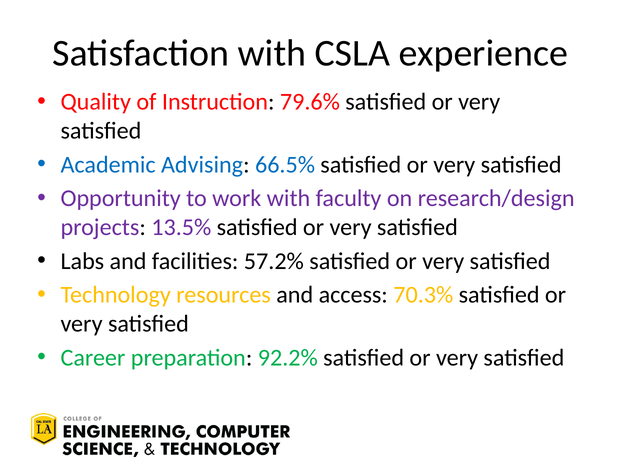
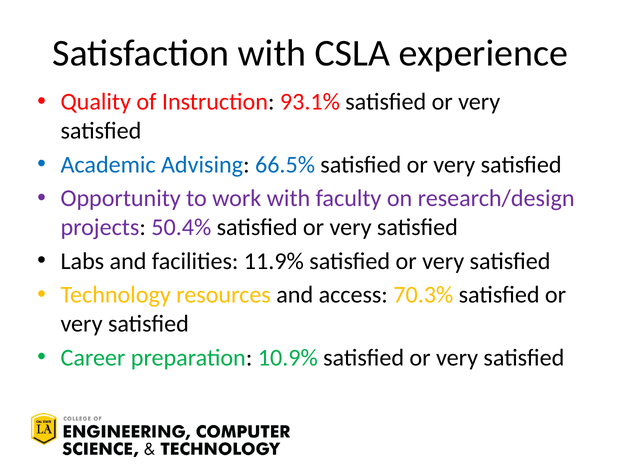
79.6%: 79.6% -> 93.1% (310, 102)
13.5%: 13.5% -> 50.4% (181, 228)
57.2%: 57.2% -> 11.9% (274, 262)
92.2%: 92.2% -> 10.9% (288, 358)
